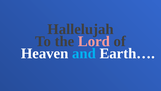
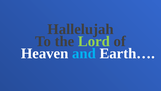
Lord colour: pink -> light green (94, 41)
